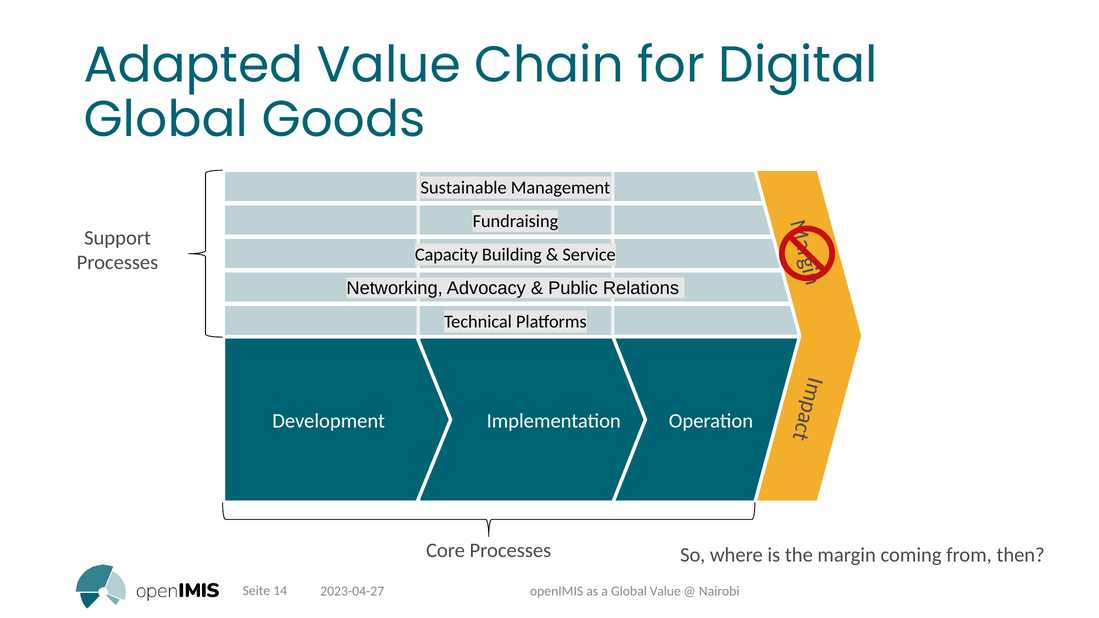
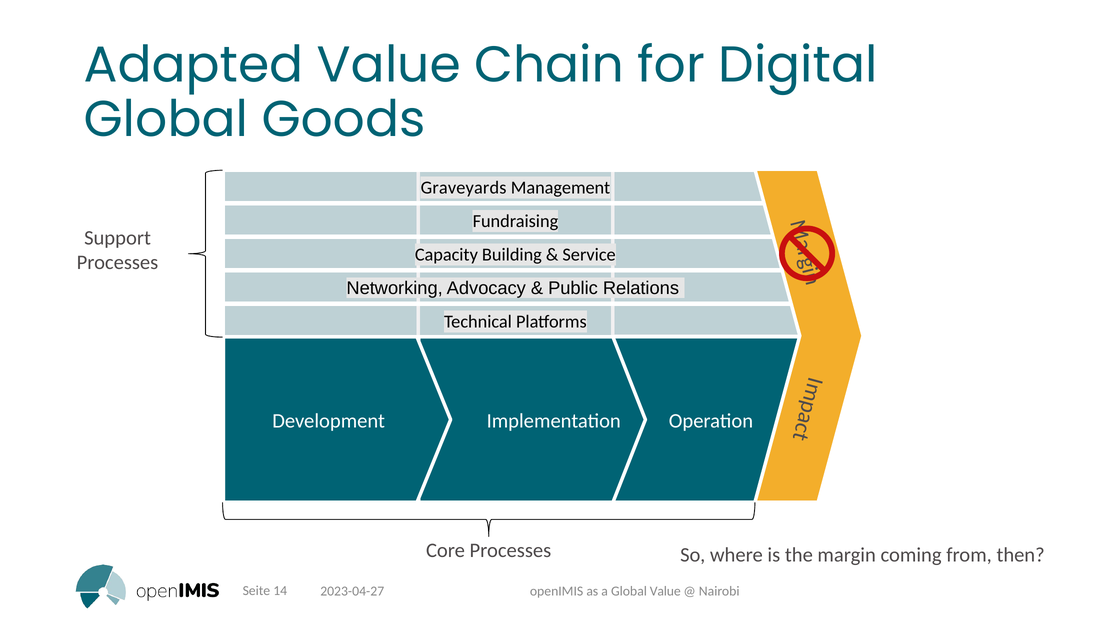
Sustainable: Sustainable -> Graveyards (464, 188)
